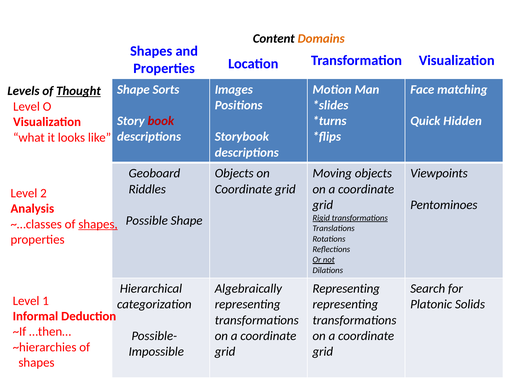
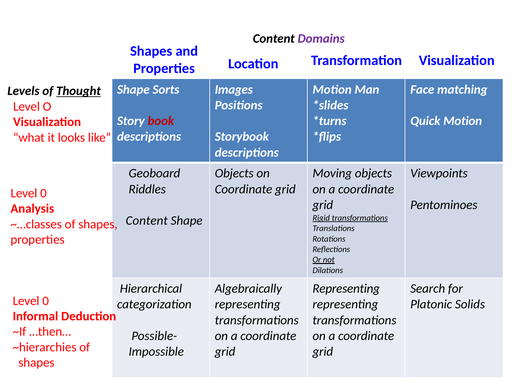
Domains colour: orange -> purple (321, 38)
Quick Hidden: Hidden -> Motion (463, 121)
2: 2 -> 0 (43, 193)
Possible: Possible -> Content (147, 220)
shapes underline: present -> none (98, 224)
1: 1 -> 0 (46, 300)
